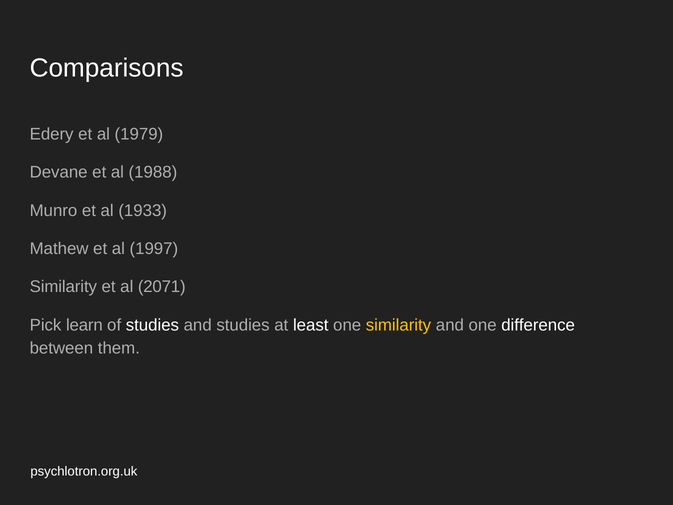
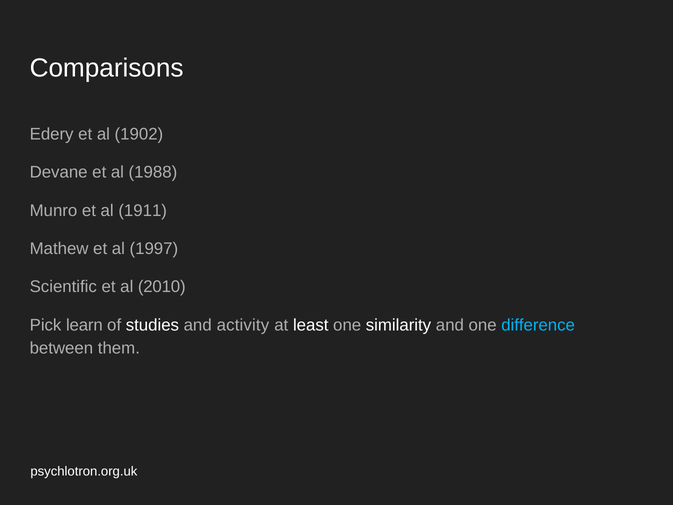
1979: 1979 -> 1902 (139, 134)
1933: 1933 -> 1911 (143, 210)
Similarity: Similarity -> Scientific (63, 287)
2071: 2071 -> 2010 (162, 287)
and studies: studies -> activity (243, 325)
similarity colour: yellow -> white (398, 325)
difference colour: white -> light blue (538, 325)
